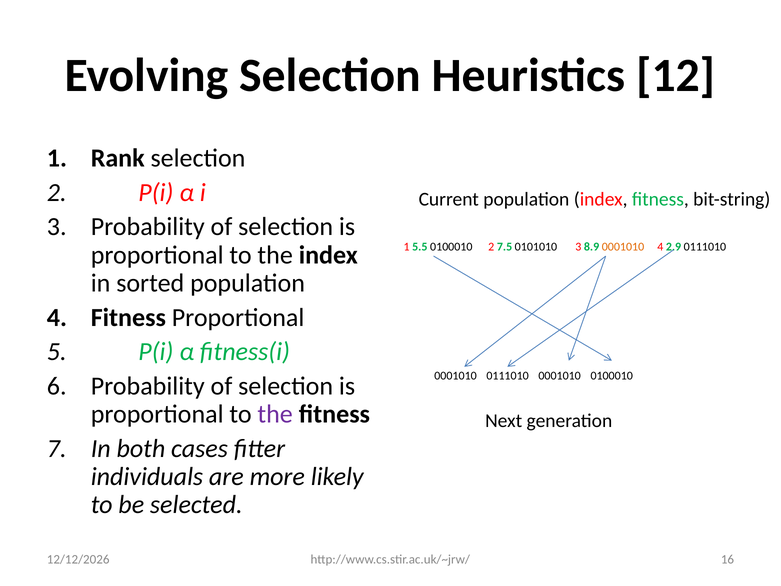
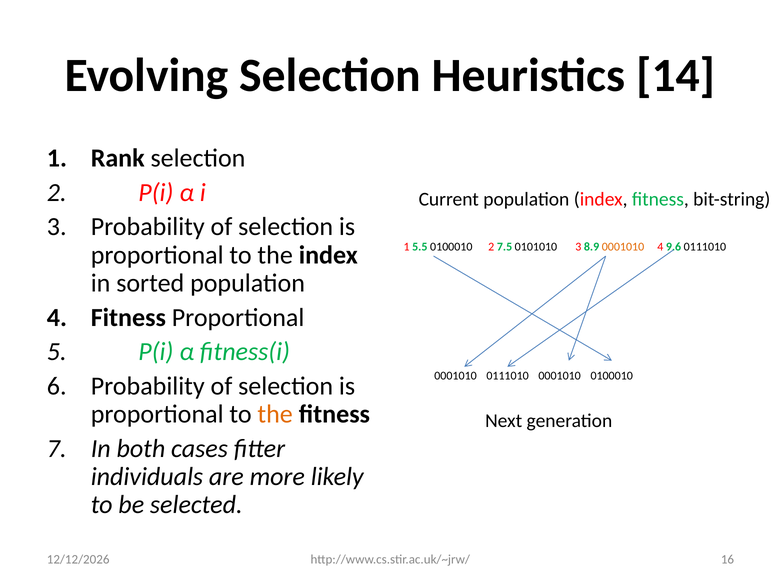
12: 12 -> 14 (676, 76)
2.9: 2.9 -> 9.6 (674, 247)
the colour: purple -> orange (275, 414)
